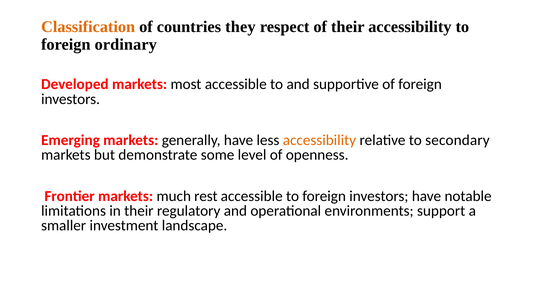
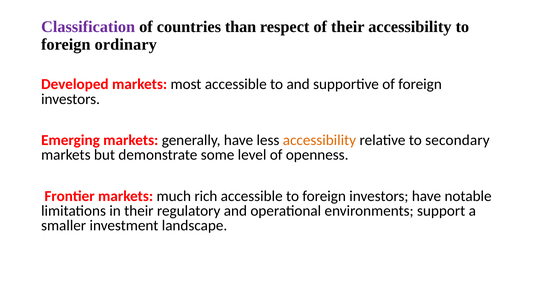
Classification colour: orange -> purple (88, 27)
they: they -> than (241, 27)
rest: rest -> rich (206, 196)
